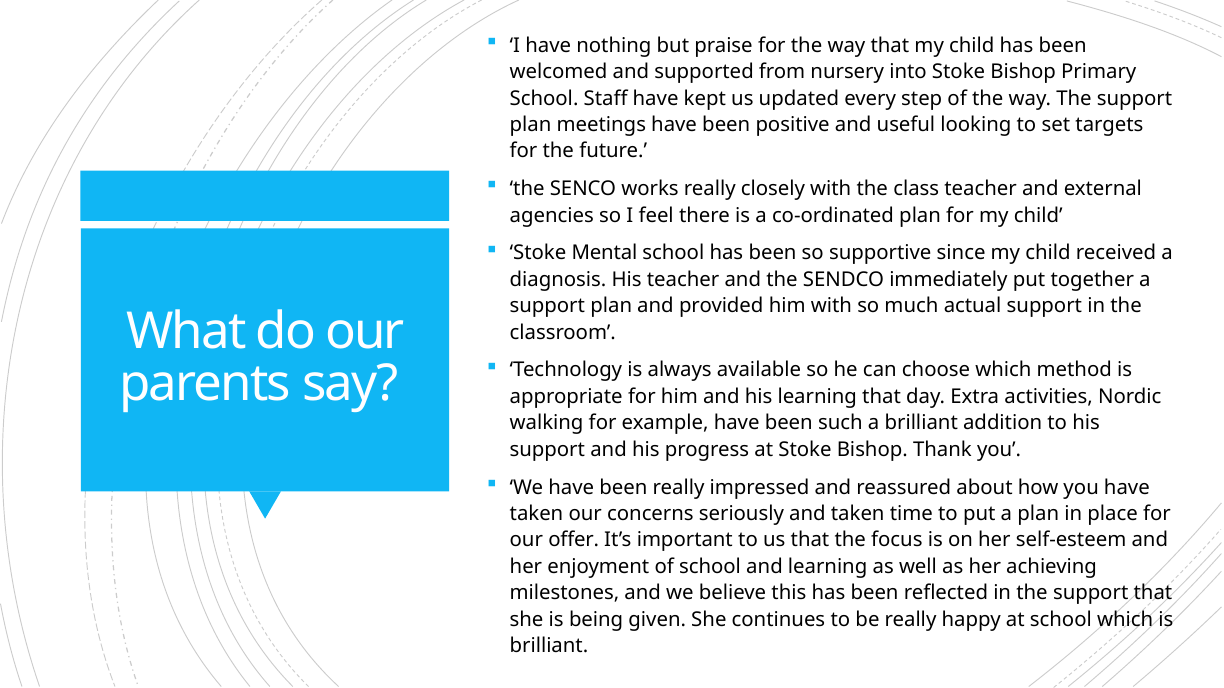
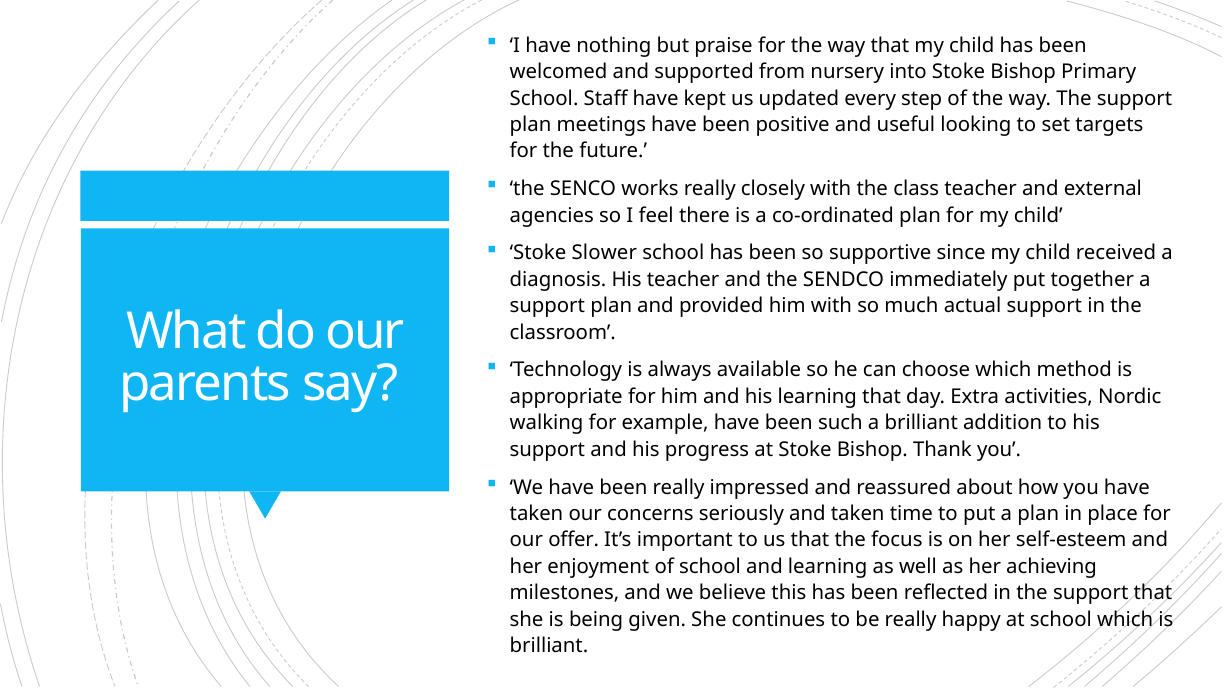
Mental: Mental -> Slower (604, 253)
